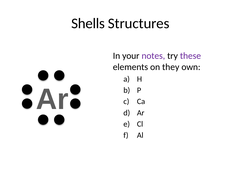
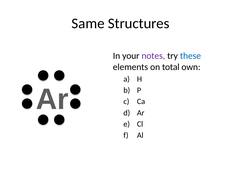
Shells: Shells -> Same (88, 23)
these colour: purple -> blue (190, 56)
they: they -> total (171, 67)
